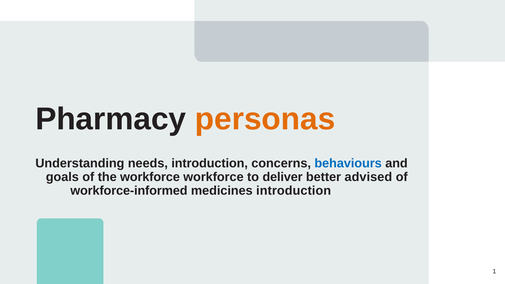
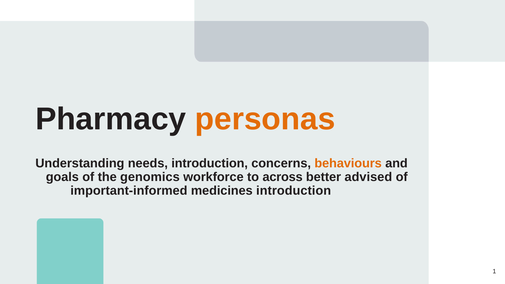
behaviours colour: blue -> orange (348, 164)
the workforce: workforce -> genomics (150, 177)
deliver: deliver -> across (283, 177)
workforce-informed: workforce-informed -> important-informed (129, 191)
